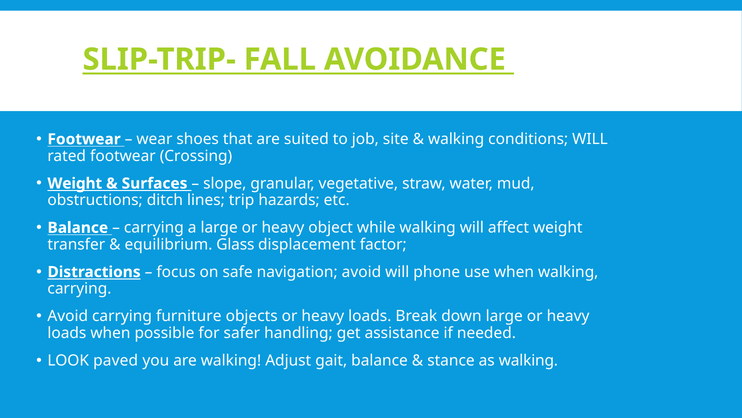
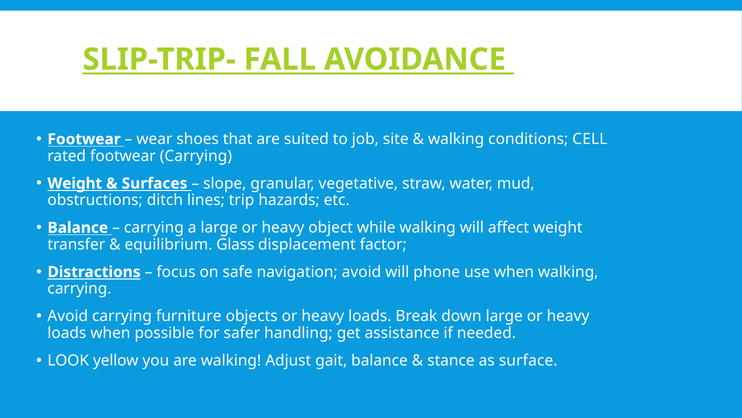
conditions WILL: WILL -> CELL (590, 139)
footwear Crossing: Crossing -> Carrying (196, 156)
paved: paved -> yellow (116, 360)
as walking: walking -> surface (528, 360)
